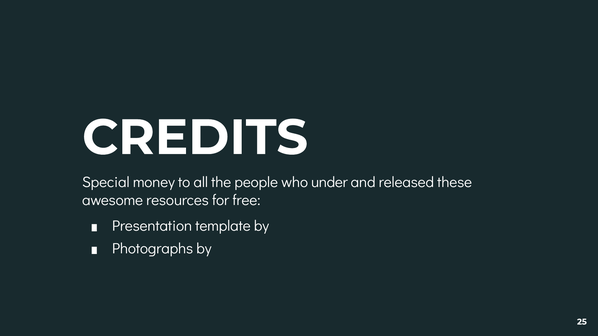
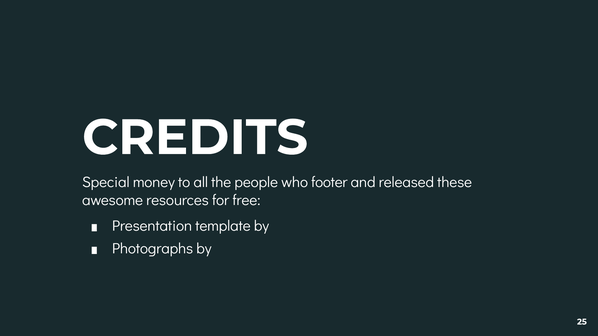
under: under -> footer (329, 182)
